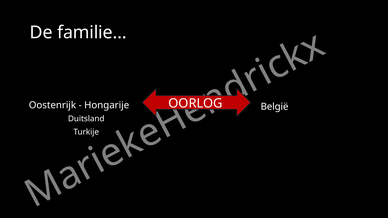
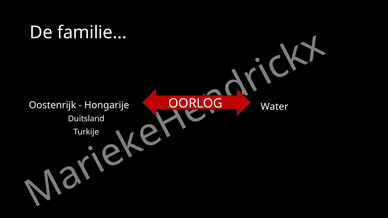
België: België -> Water (274, 107)
